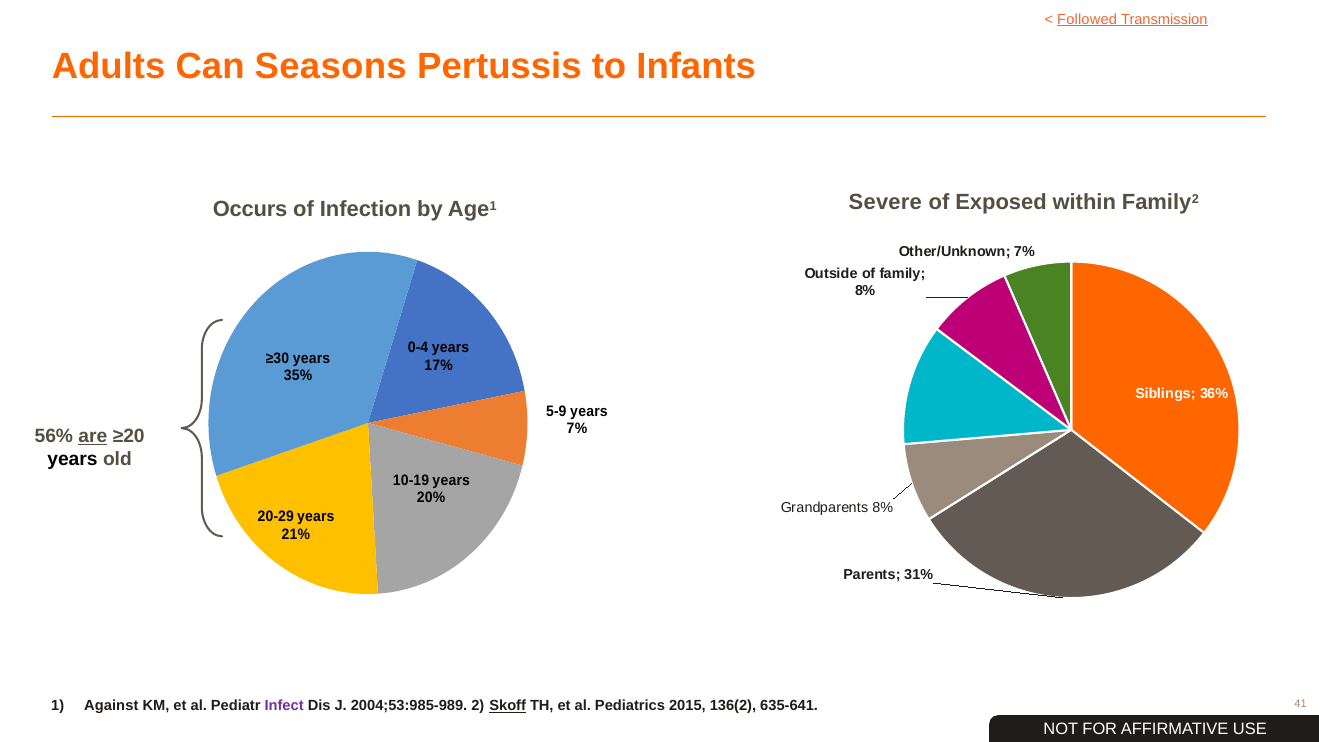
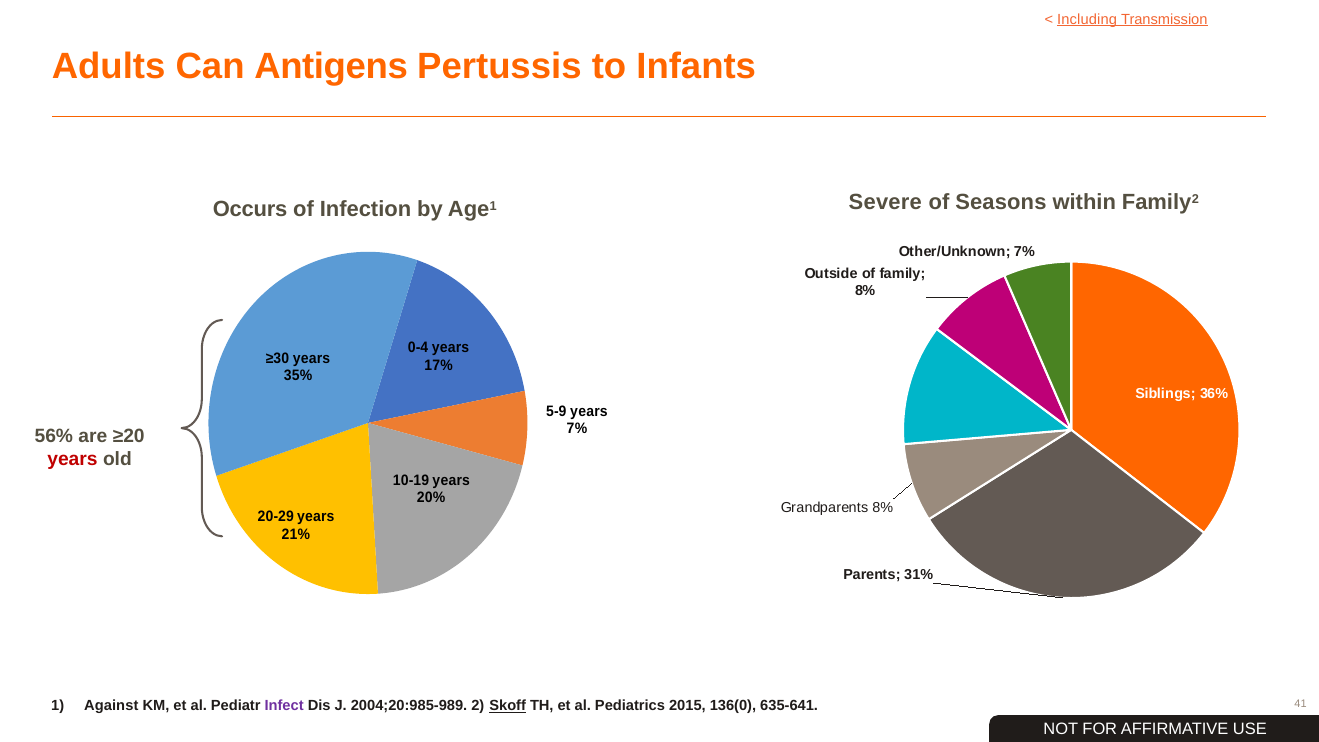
Followed: Followed -> Including (1087, 19)
Seasons: Seasons -> Antigens (331, 66)
Exposed: Exposed -> Seasons (1001, 202)
are underline: present -> none (93, 436)
years colour: black -> red (72, 460)
2004;53:985-989: 2004;53:985-989 -> 2004;20:985-989 (409, 706)
136(2: 136(2 -> 136(0 (733, 706)
